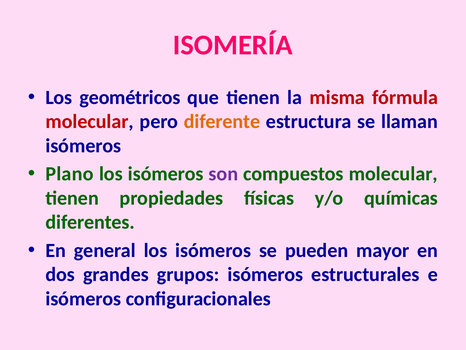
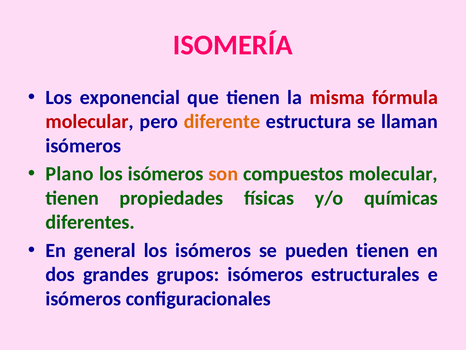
geométricos: geométricos -> exponencial (130, 97)
son colour: purple -> orange (223, 174)
pueden mayor: mayor -> tienen (383, 250)
